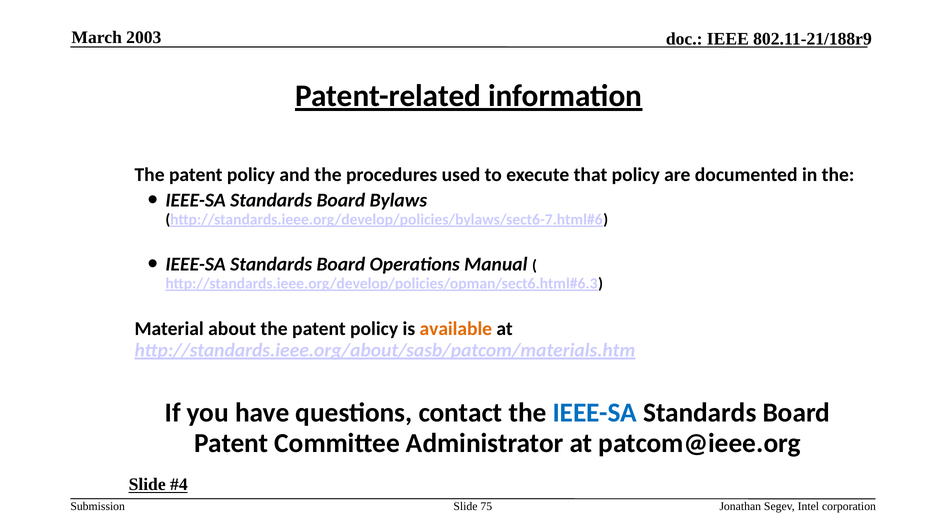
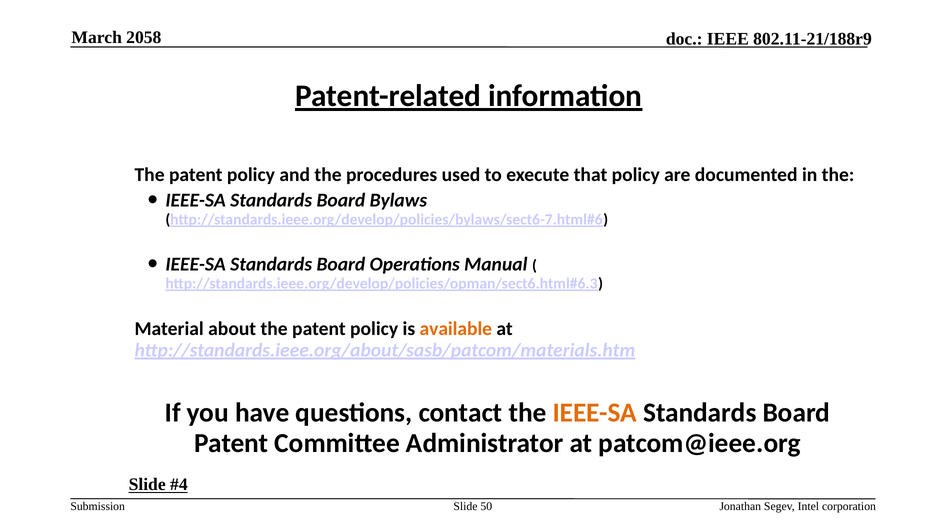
2003: 2003 -> 2058 (144, 37)
IEEE-SA colour: blue -> orange (595, 412)
75: 75 -> 50 (486, 506)
